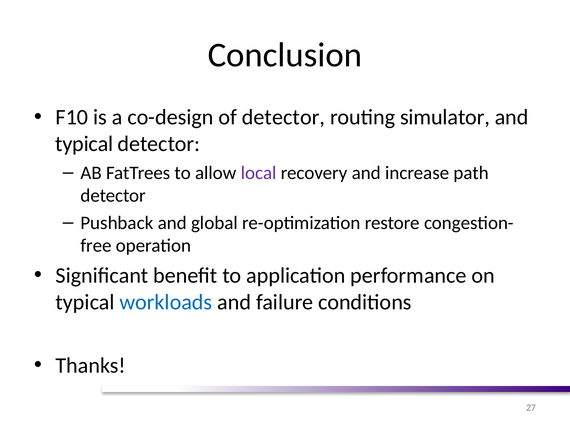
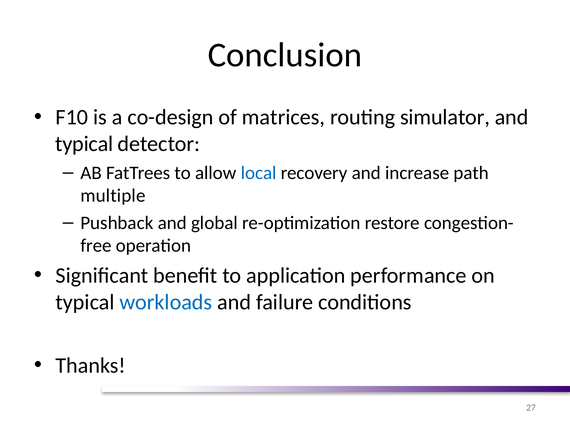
of detector: detector -> matrices (284, 117)
local colour: purple -> blue (259, 173)
detector: detector -> multiple (113, 196)
